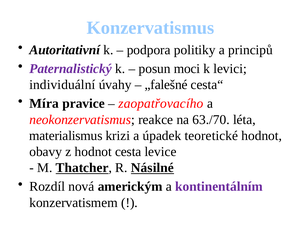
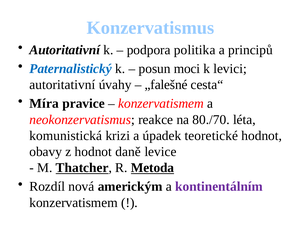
politiky: politiky -> politika (195, 50)
Paternalistický colour: purple -> blue (71, 69)
individuální: individuální -> autoritativní (62, 85)
zaopatřovacího: zaopatřovacího -> konzervatismem (161, 103)
63./70: 63./70 -> 80./70 (211, 119)
materialismus: materialismus -> komunistická (66, 136)
cesta: cesta -> daně (128, 152)
Násilné: Násilné -> Metoda (153, 168)
